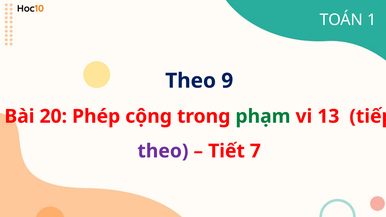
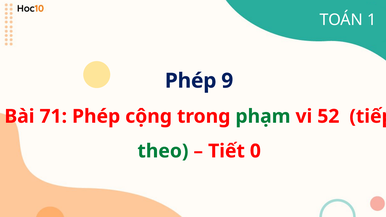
Theo: Theo -> Phép (191, 81)
20: 20 -> 71 (53, 116)
13: 13 -> 52 (328, 116)
theo colour: purple -> green (163, 151)
7: 7 -> 0 (255, 151)
